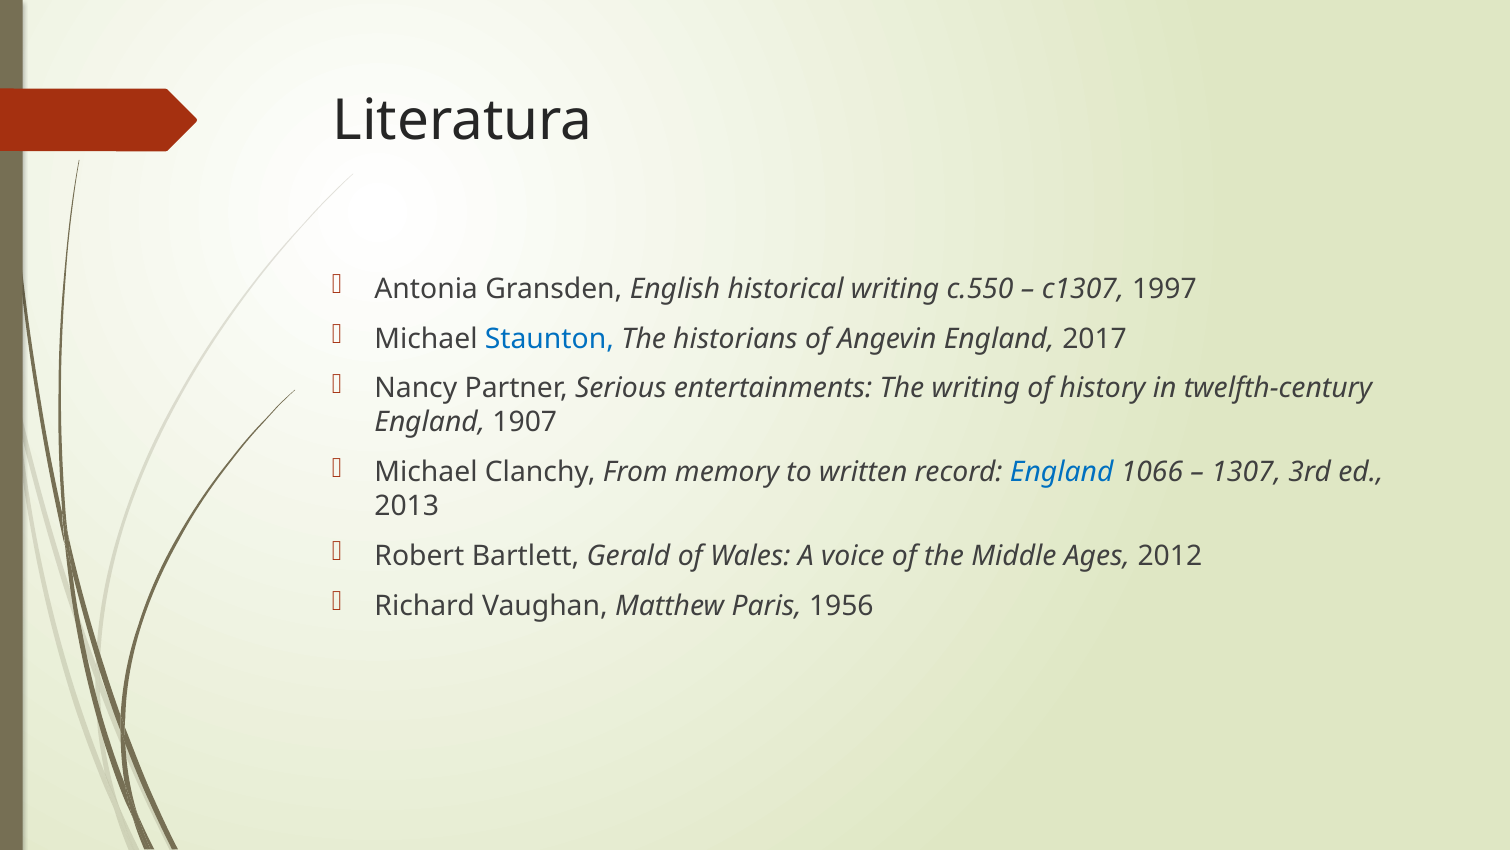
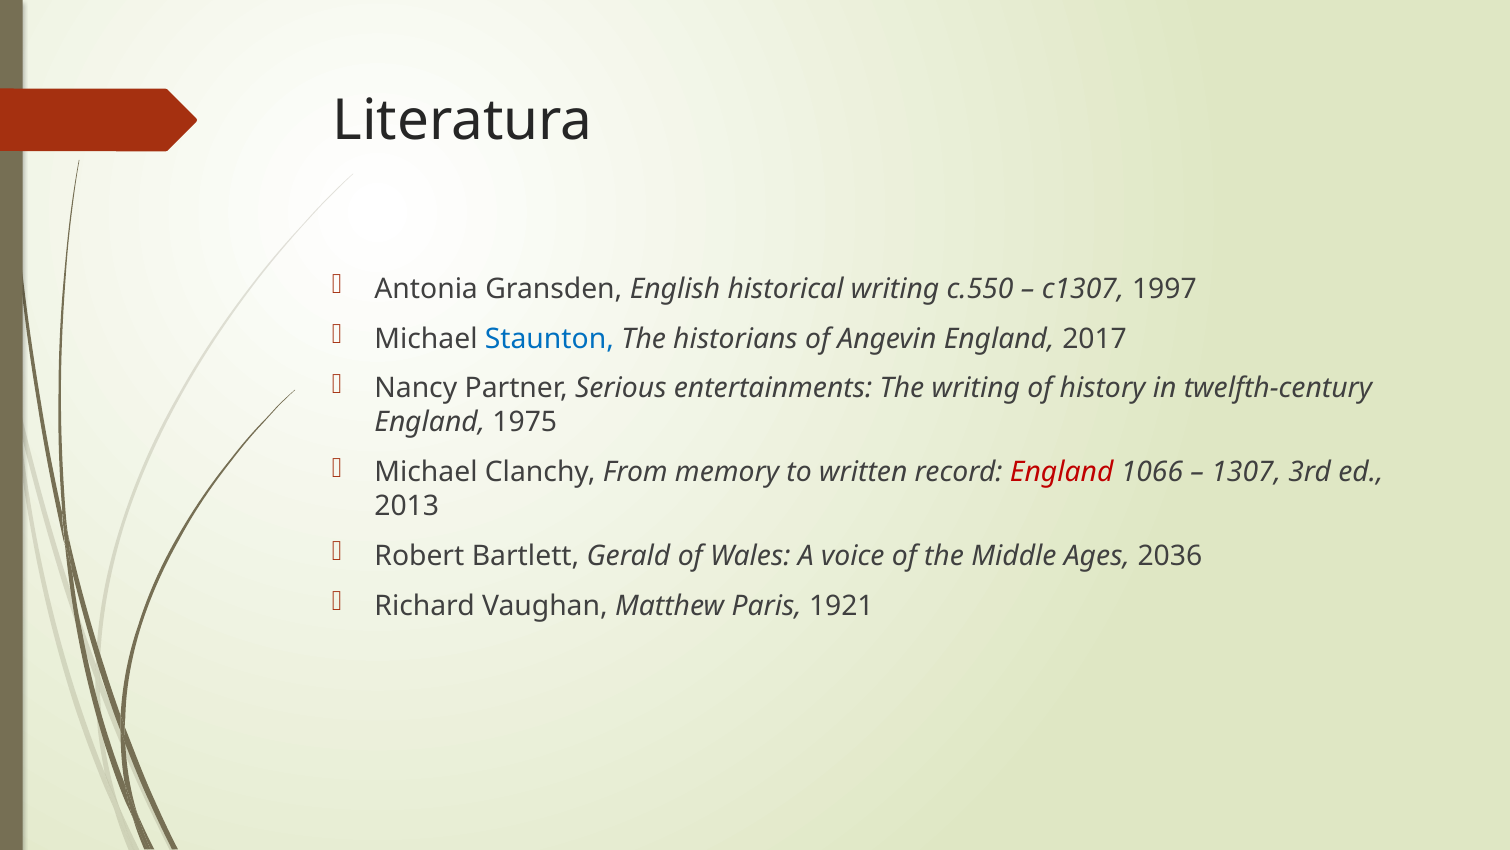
1907: 1907 -> 1975 (525, 422)
England colour: blue -> red (1062, 472)
2012: 2012 -> 2036 (1170, 556)
1956: 1956 -> 1921 (841, 605)
